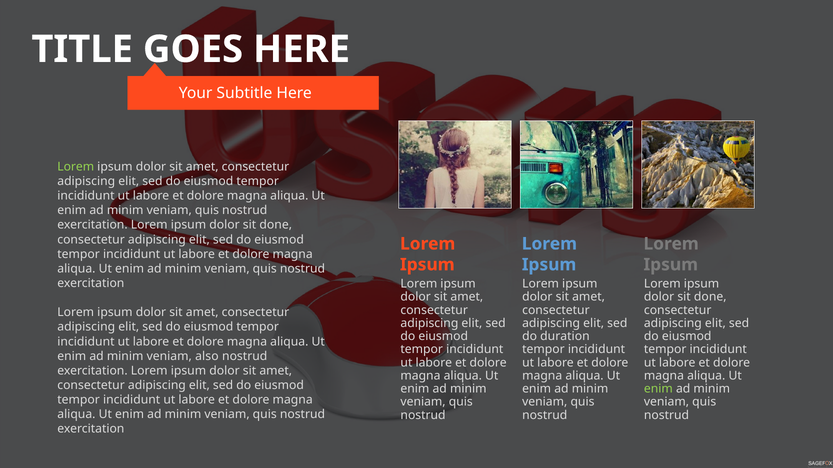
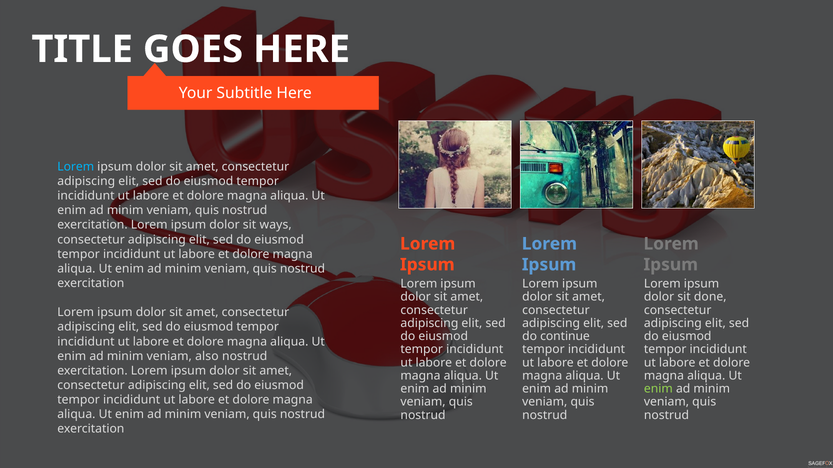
Lorem colour: light green -> light blue (76, 167)
done: done -> ways (276, 225)
duration: duration -> continue (565, 337)
